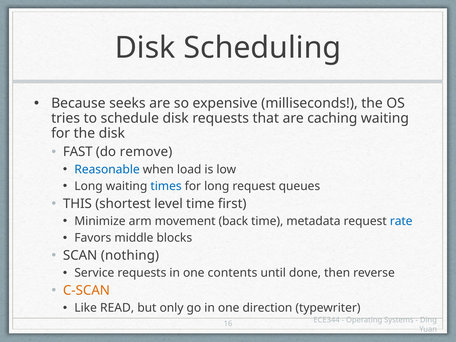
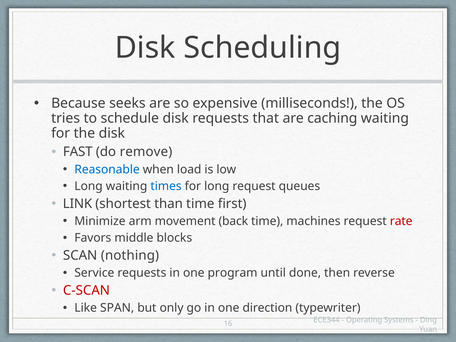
THIS: THIS -> LINK (77, 204)
level: level -> than (169, 204)
metadata: metadata -> machines (313, 221)
rate colour: blue -> red (401, 221)
contents: contents -> program (233, 273)
C-SCAN colour: orange -> red (86, 290)
READ: READ -> SPAN (117, 308)
